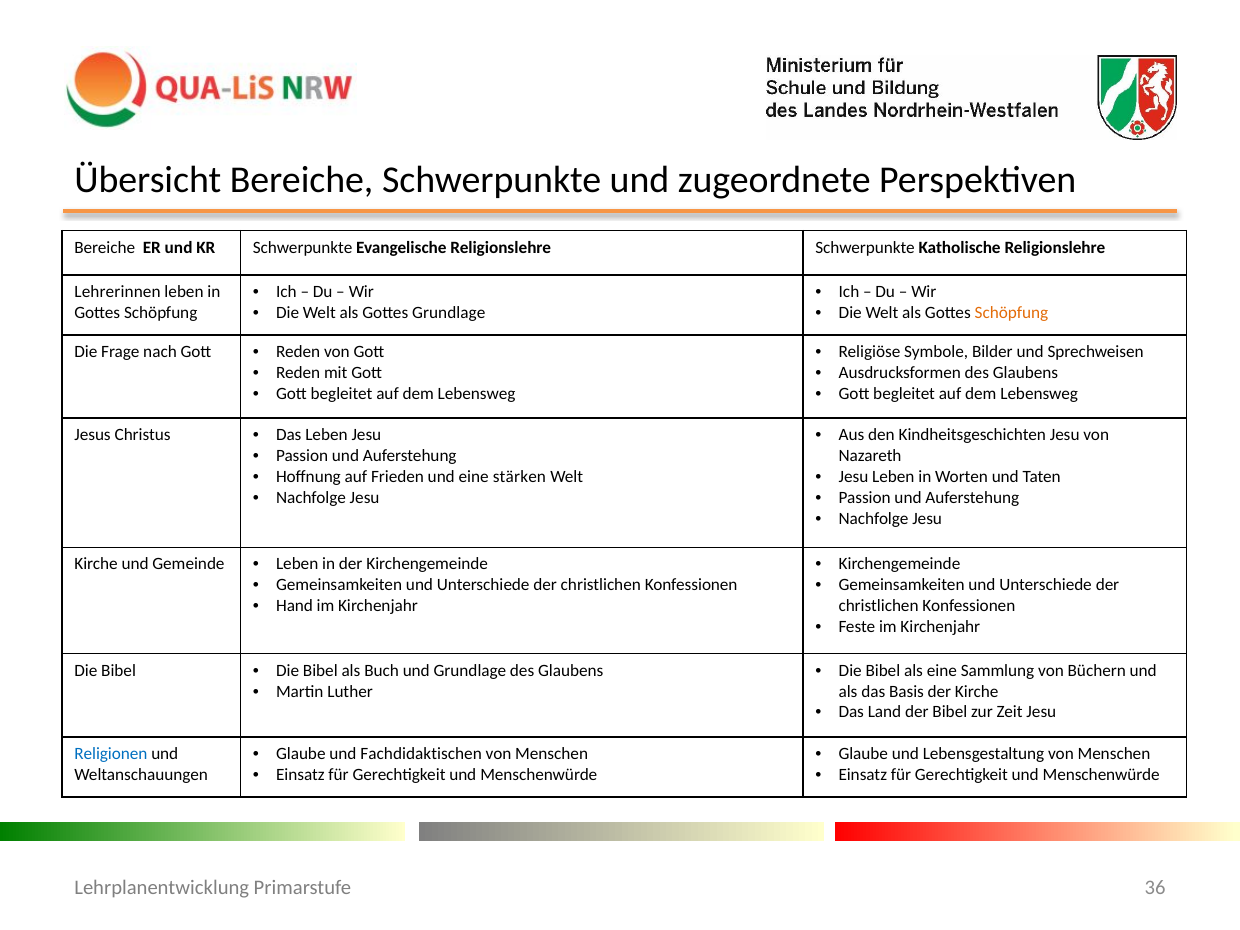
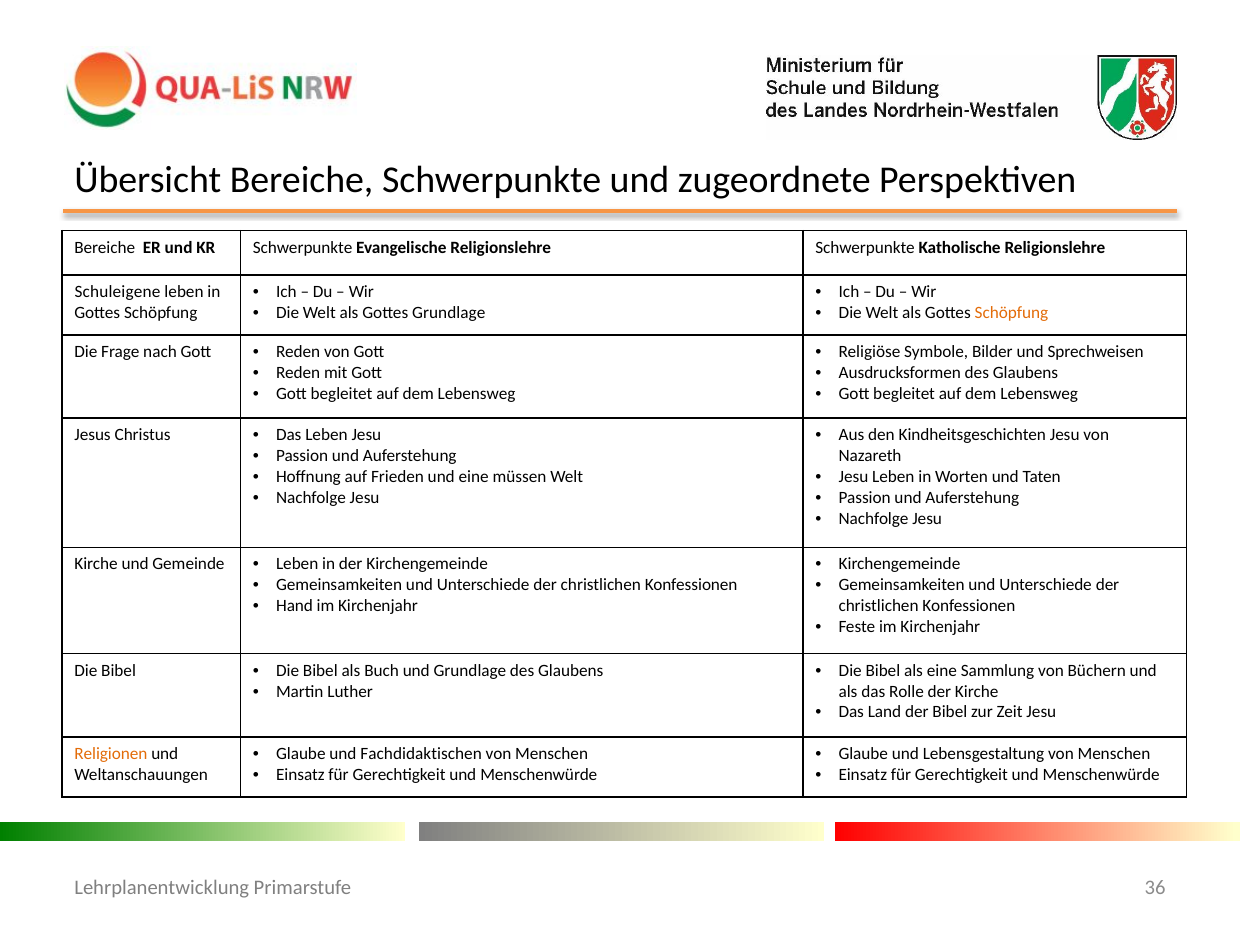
Lehrerinnen: Lehrerinnen -> Schuleigene (118, 292)
stärken: stärken -> müssen (520, 477)
Basis: Basis -> Rolle (906, 691)
Religionen colour: blue -> orange (111, 754)
